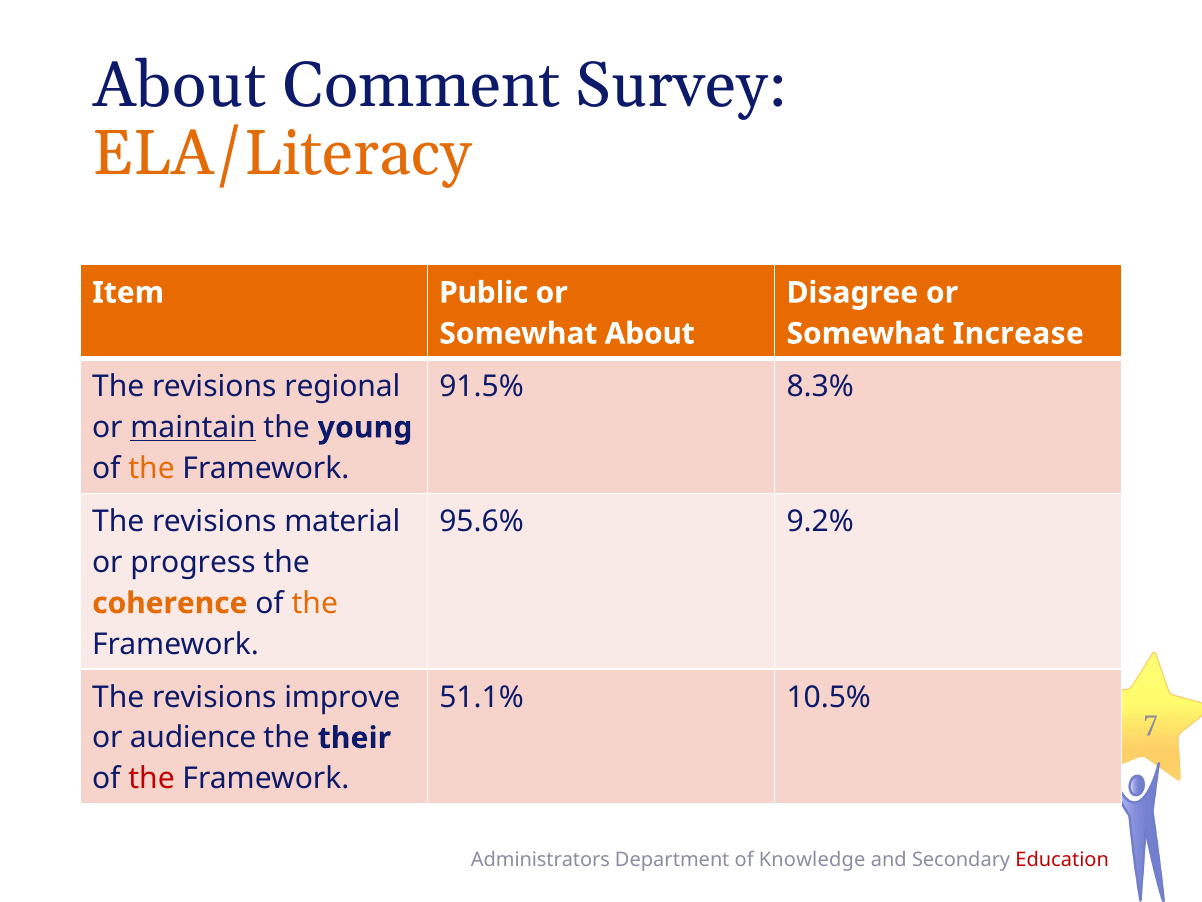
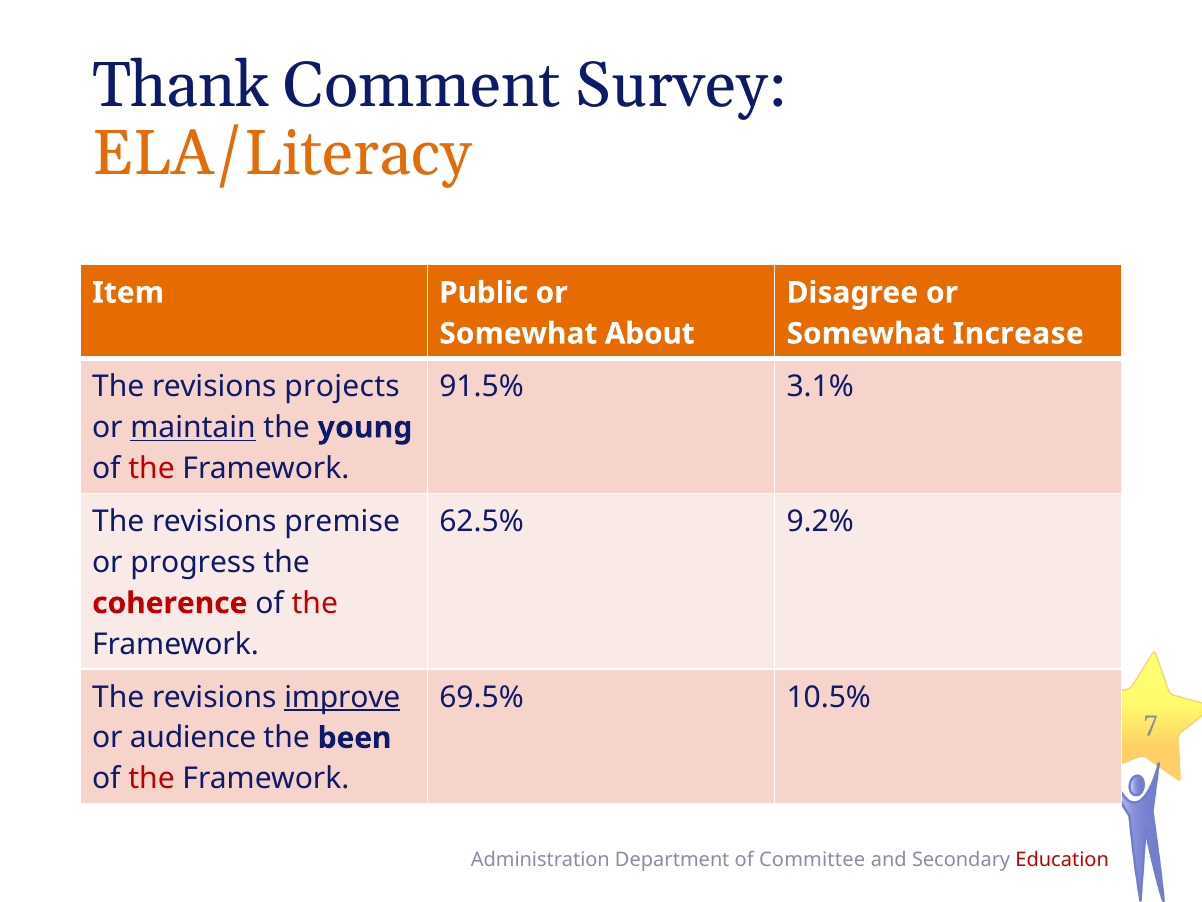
About: About -> Thank (181, 85)
regional: regional -> projects (342, 386)
8.3%: 8.3% -> 3.1% (820, 386)
the colour: orange -> red (152, 468)
material: material -> premise (342, 521)
95.6%: 95.6% -> 62.5% (482, 521)
coherence colour: orange -> red (170, 603)
the colour: orange -> red (315, 603)
improve underline: none -> present (342, 697)
51.1%: 51.1% -> 69.5% (482, 697)
their: their -> been (355, 738)
Administrators: Administrators -> Administration (540, 859)
Knowledge: Knowledge -> Committee (812, 859)
